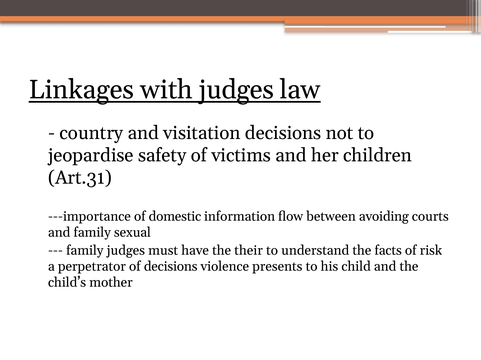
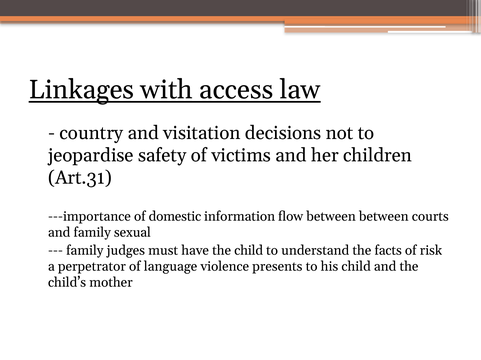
with judges: judges -> access (236, 90)
between avoiding: avoiding -> between (384, 217)
the their: their -> child (249, 251)
of decisions: decisions -> language (171, 267)
